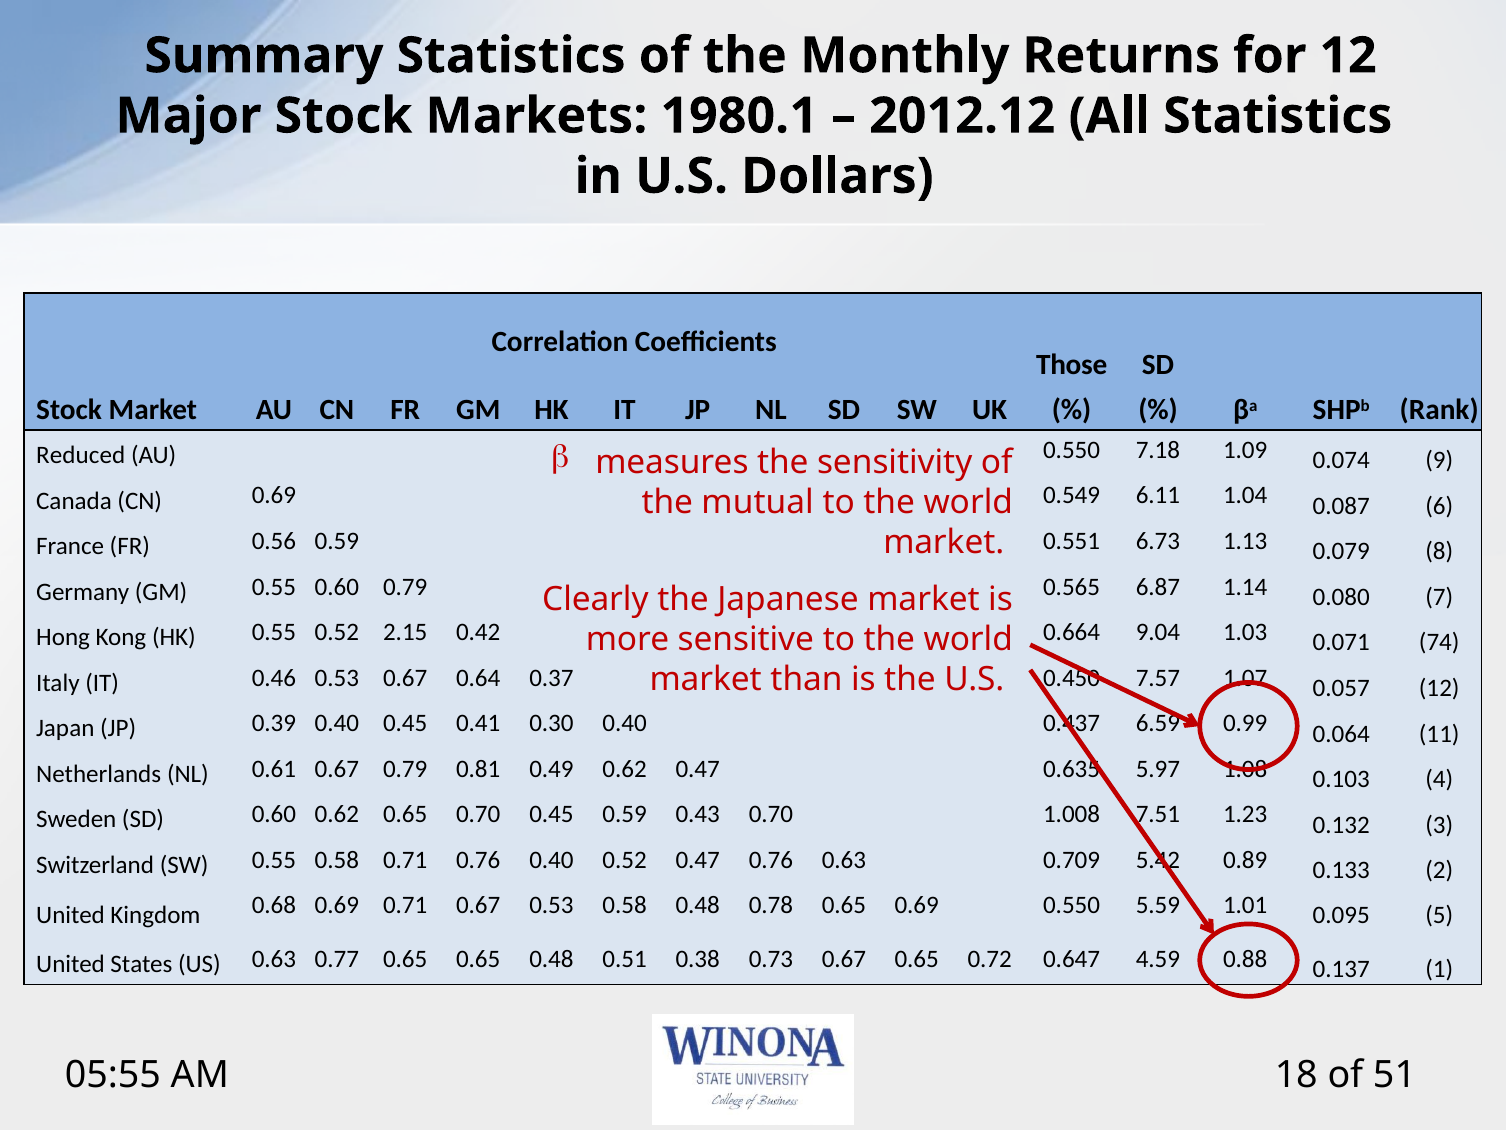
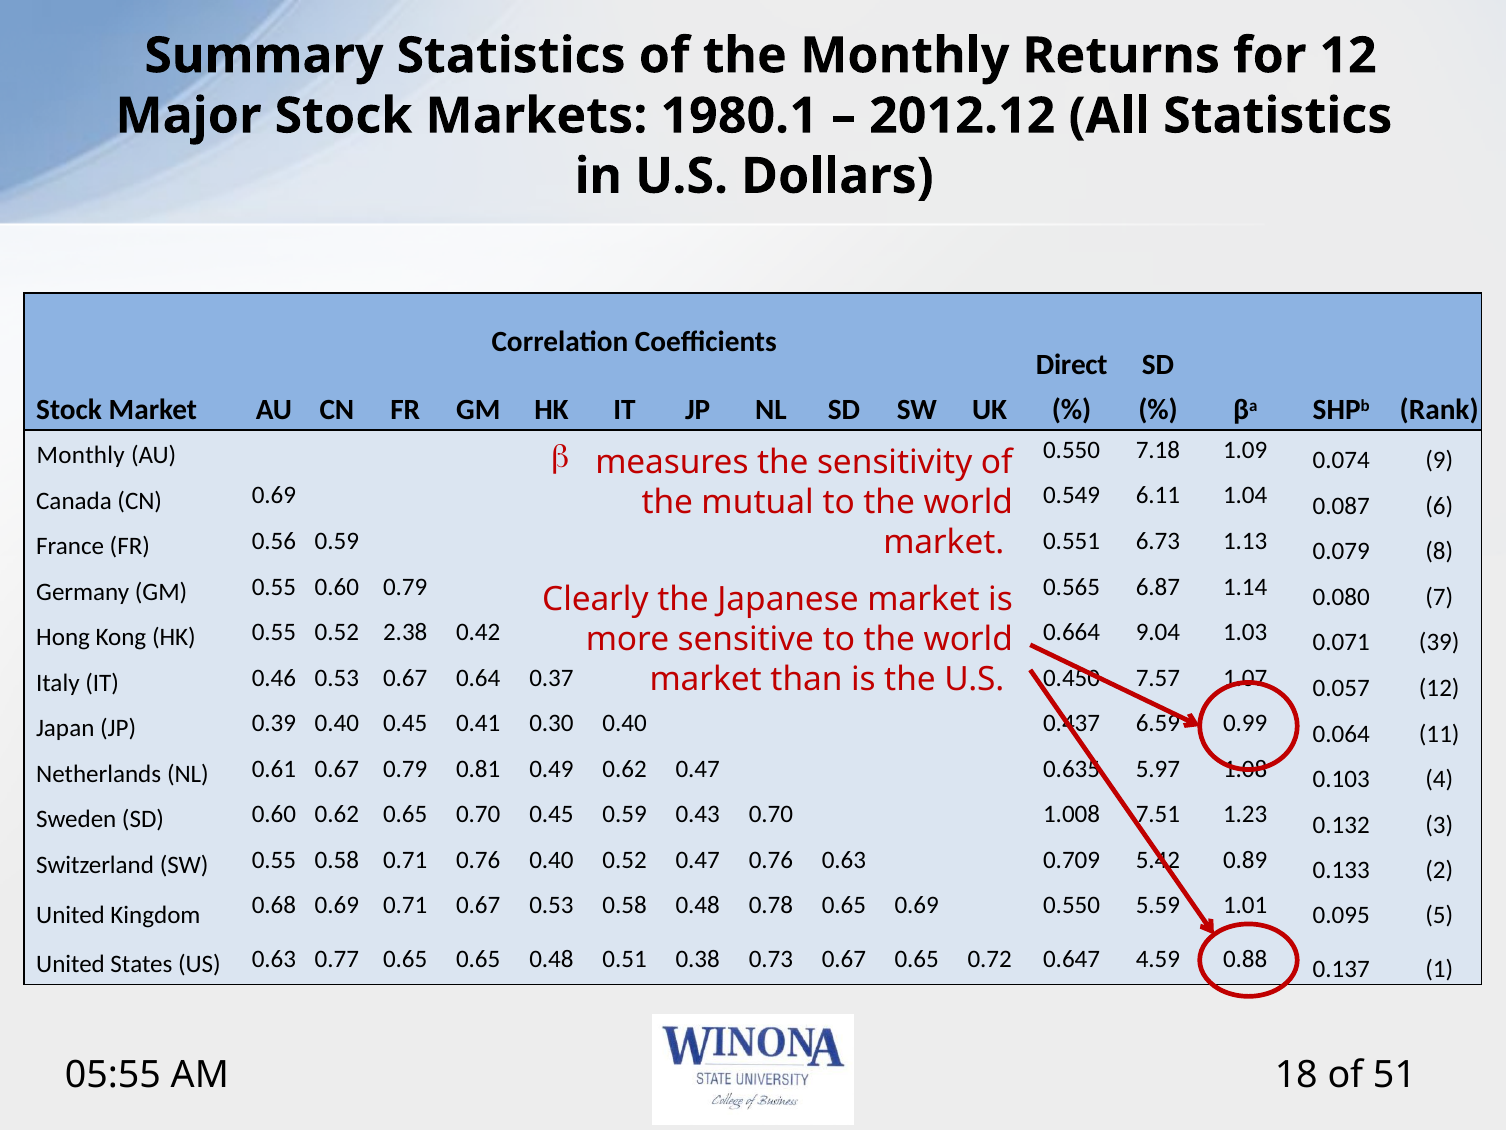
Those: Those -> Direct (1072, 364)
Reduced: Reduced -> Monthly (81, 455)
2.15: 2.15 -> 2.38 (405, 632)
74: 74 -> 39 (1439, 642)
